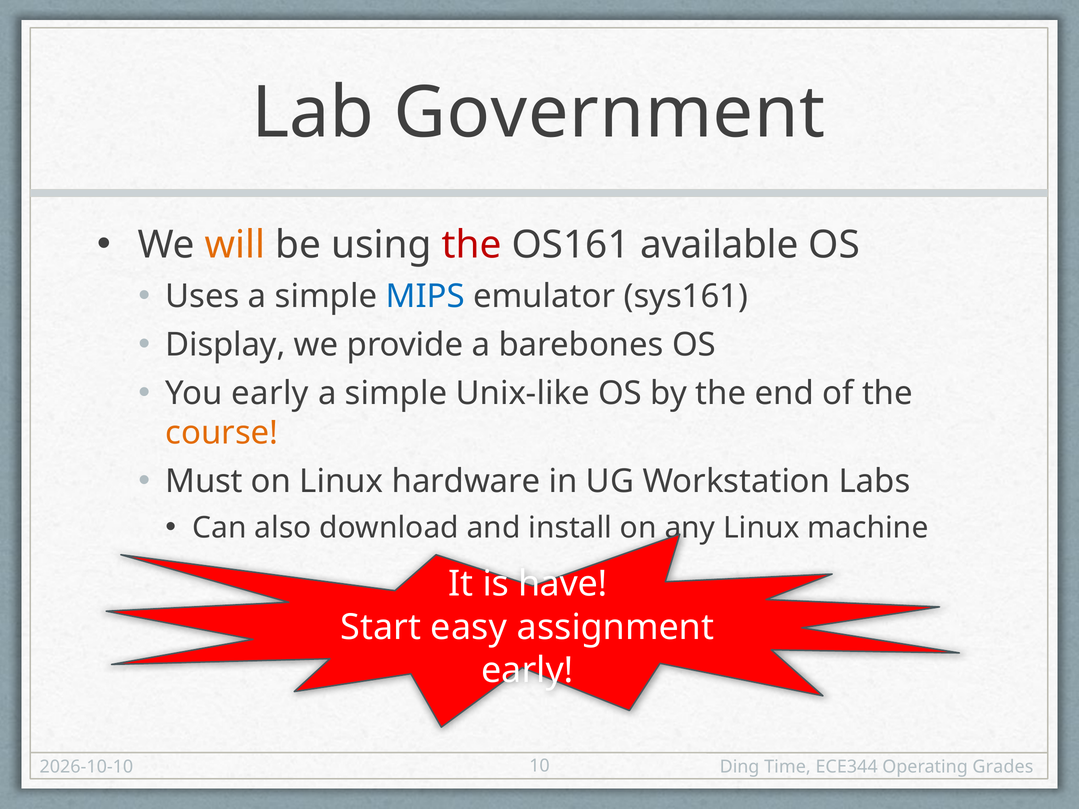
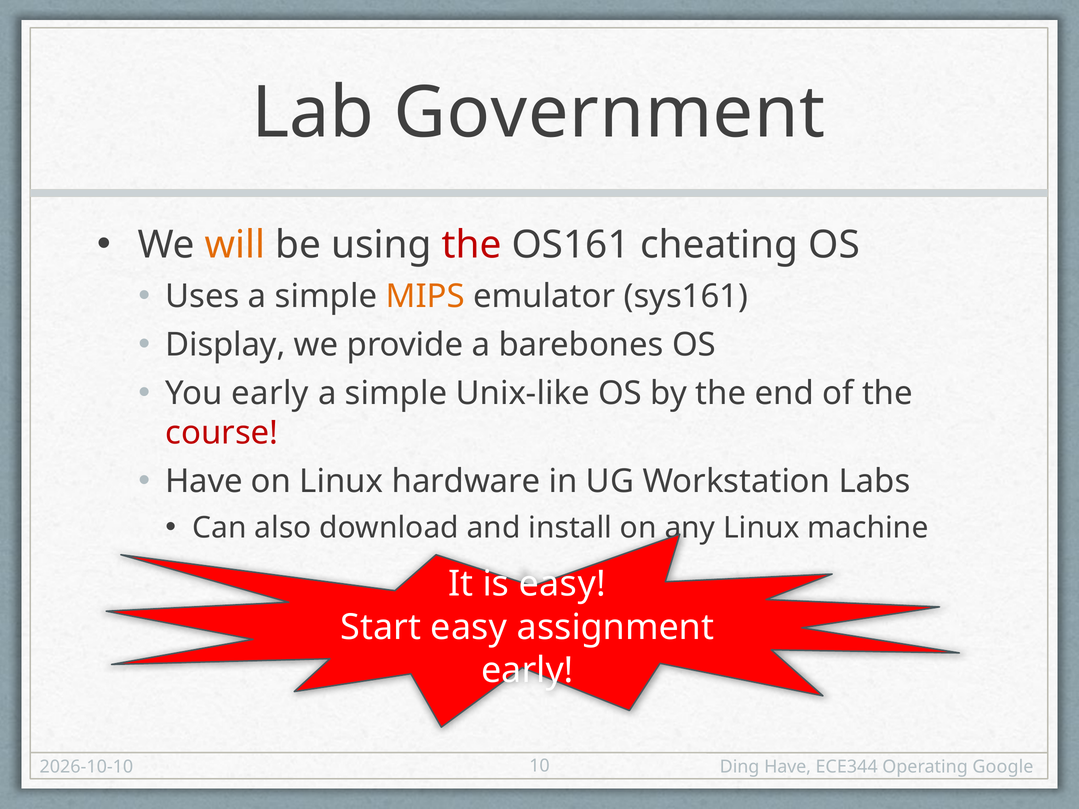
available: available -> cheating (719, 245)
MIPS colour: blue -> orange (425, 297)
course colour: orange -> red (222, 433)
Must: Must -> Have (204, 482)
is have: have -> easy (562, 584)
Ding Time: Time -> Have (788, 767)
Grades: Grades -> Google (1003, 767)
